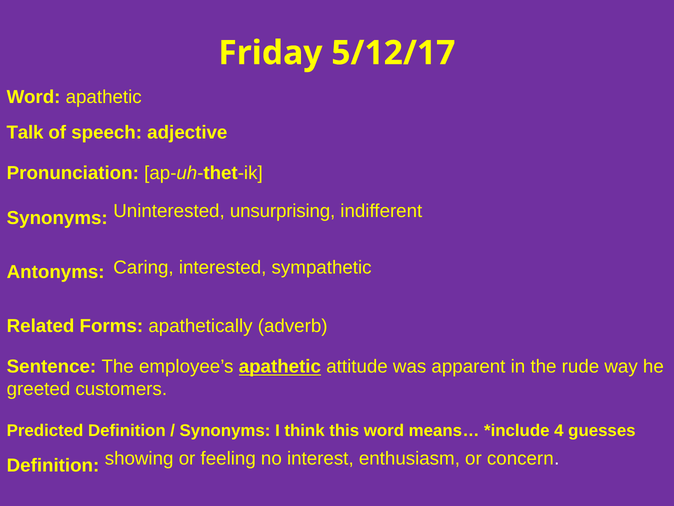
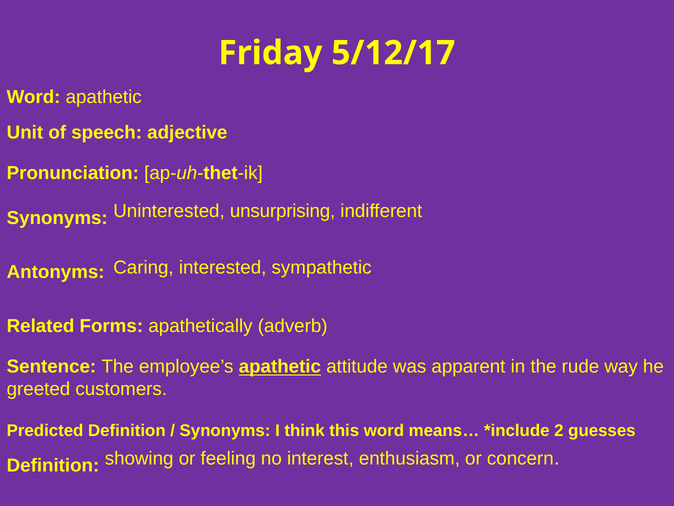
Talk: Talk -> Unit (25, 133)
4: 4 -> 2 (559, 430)
